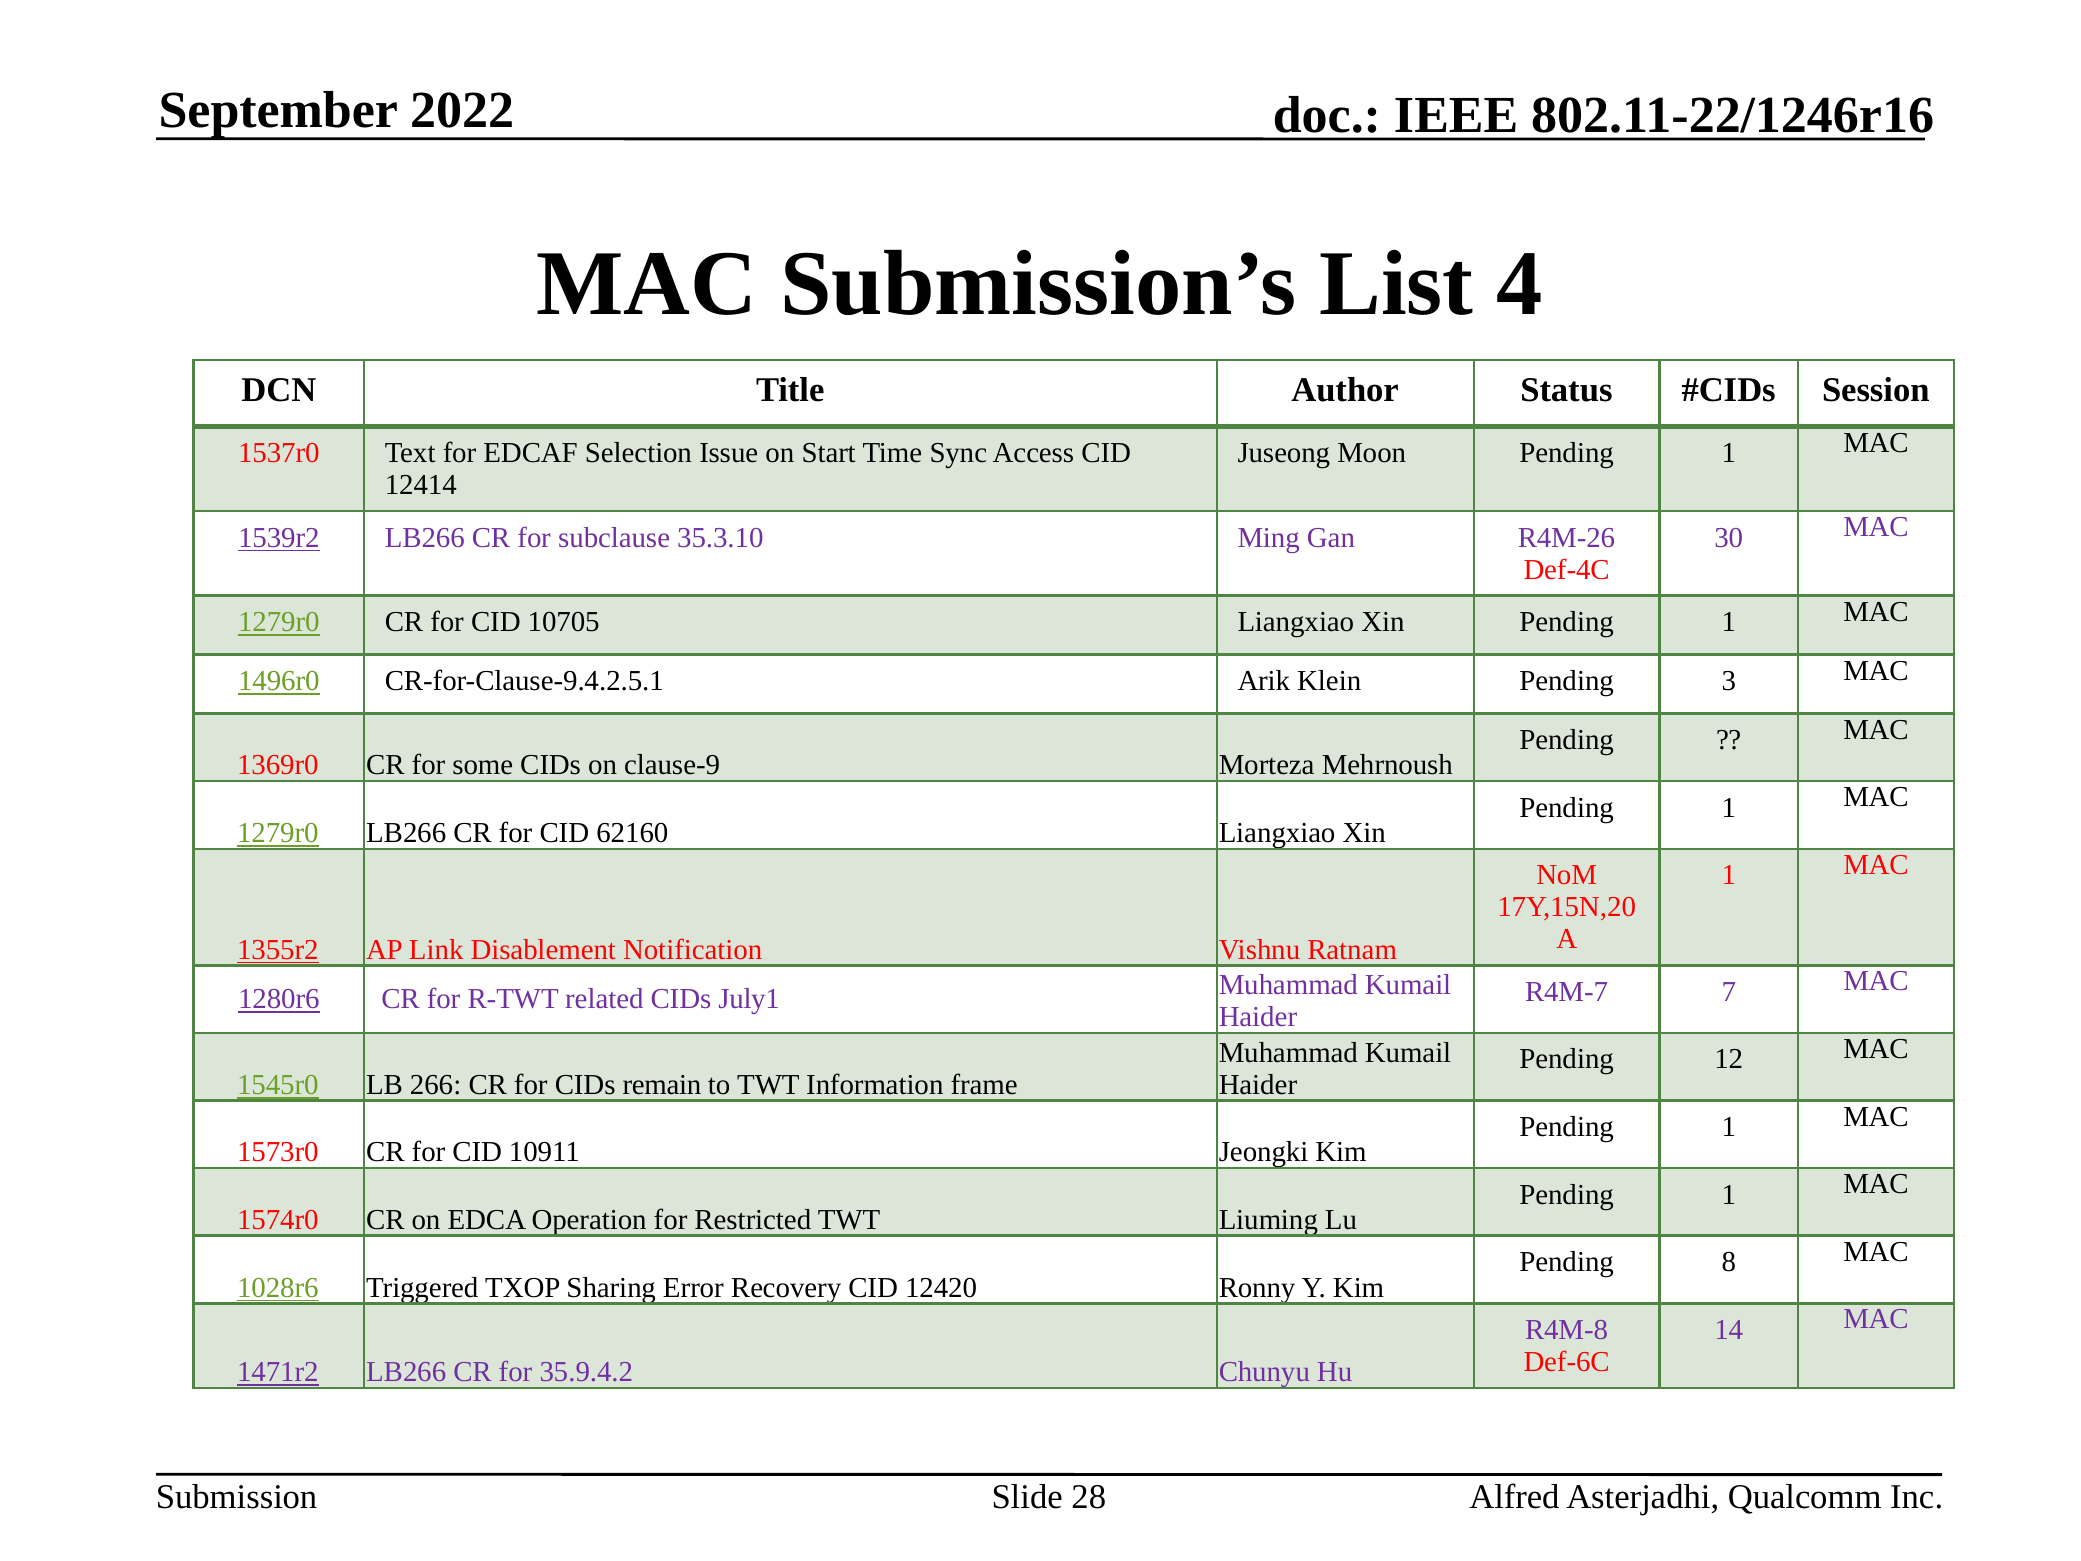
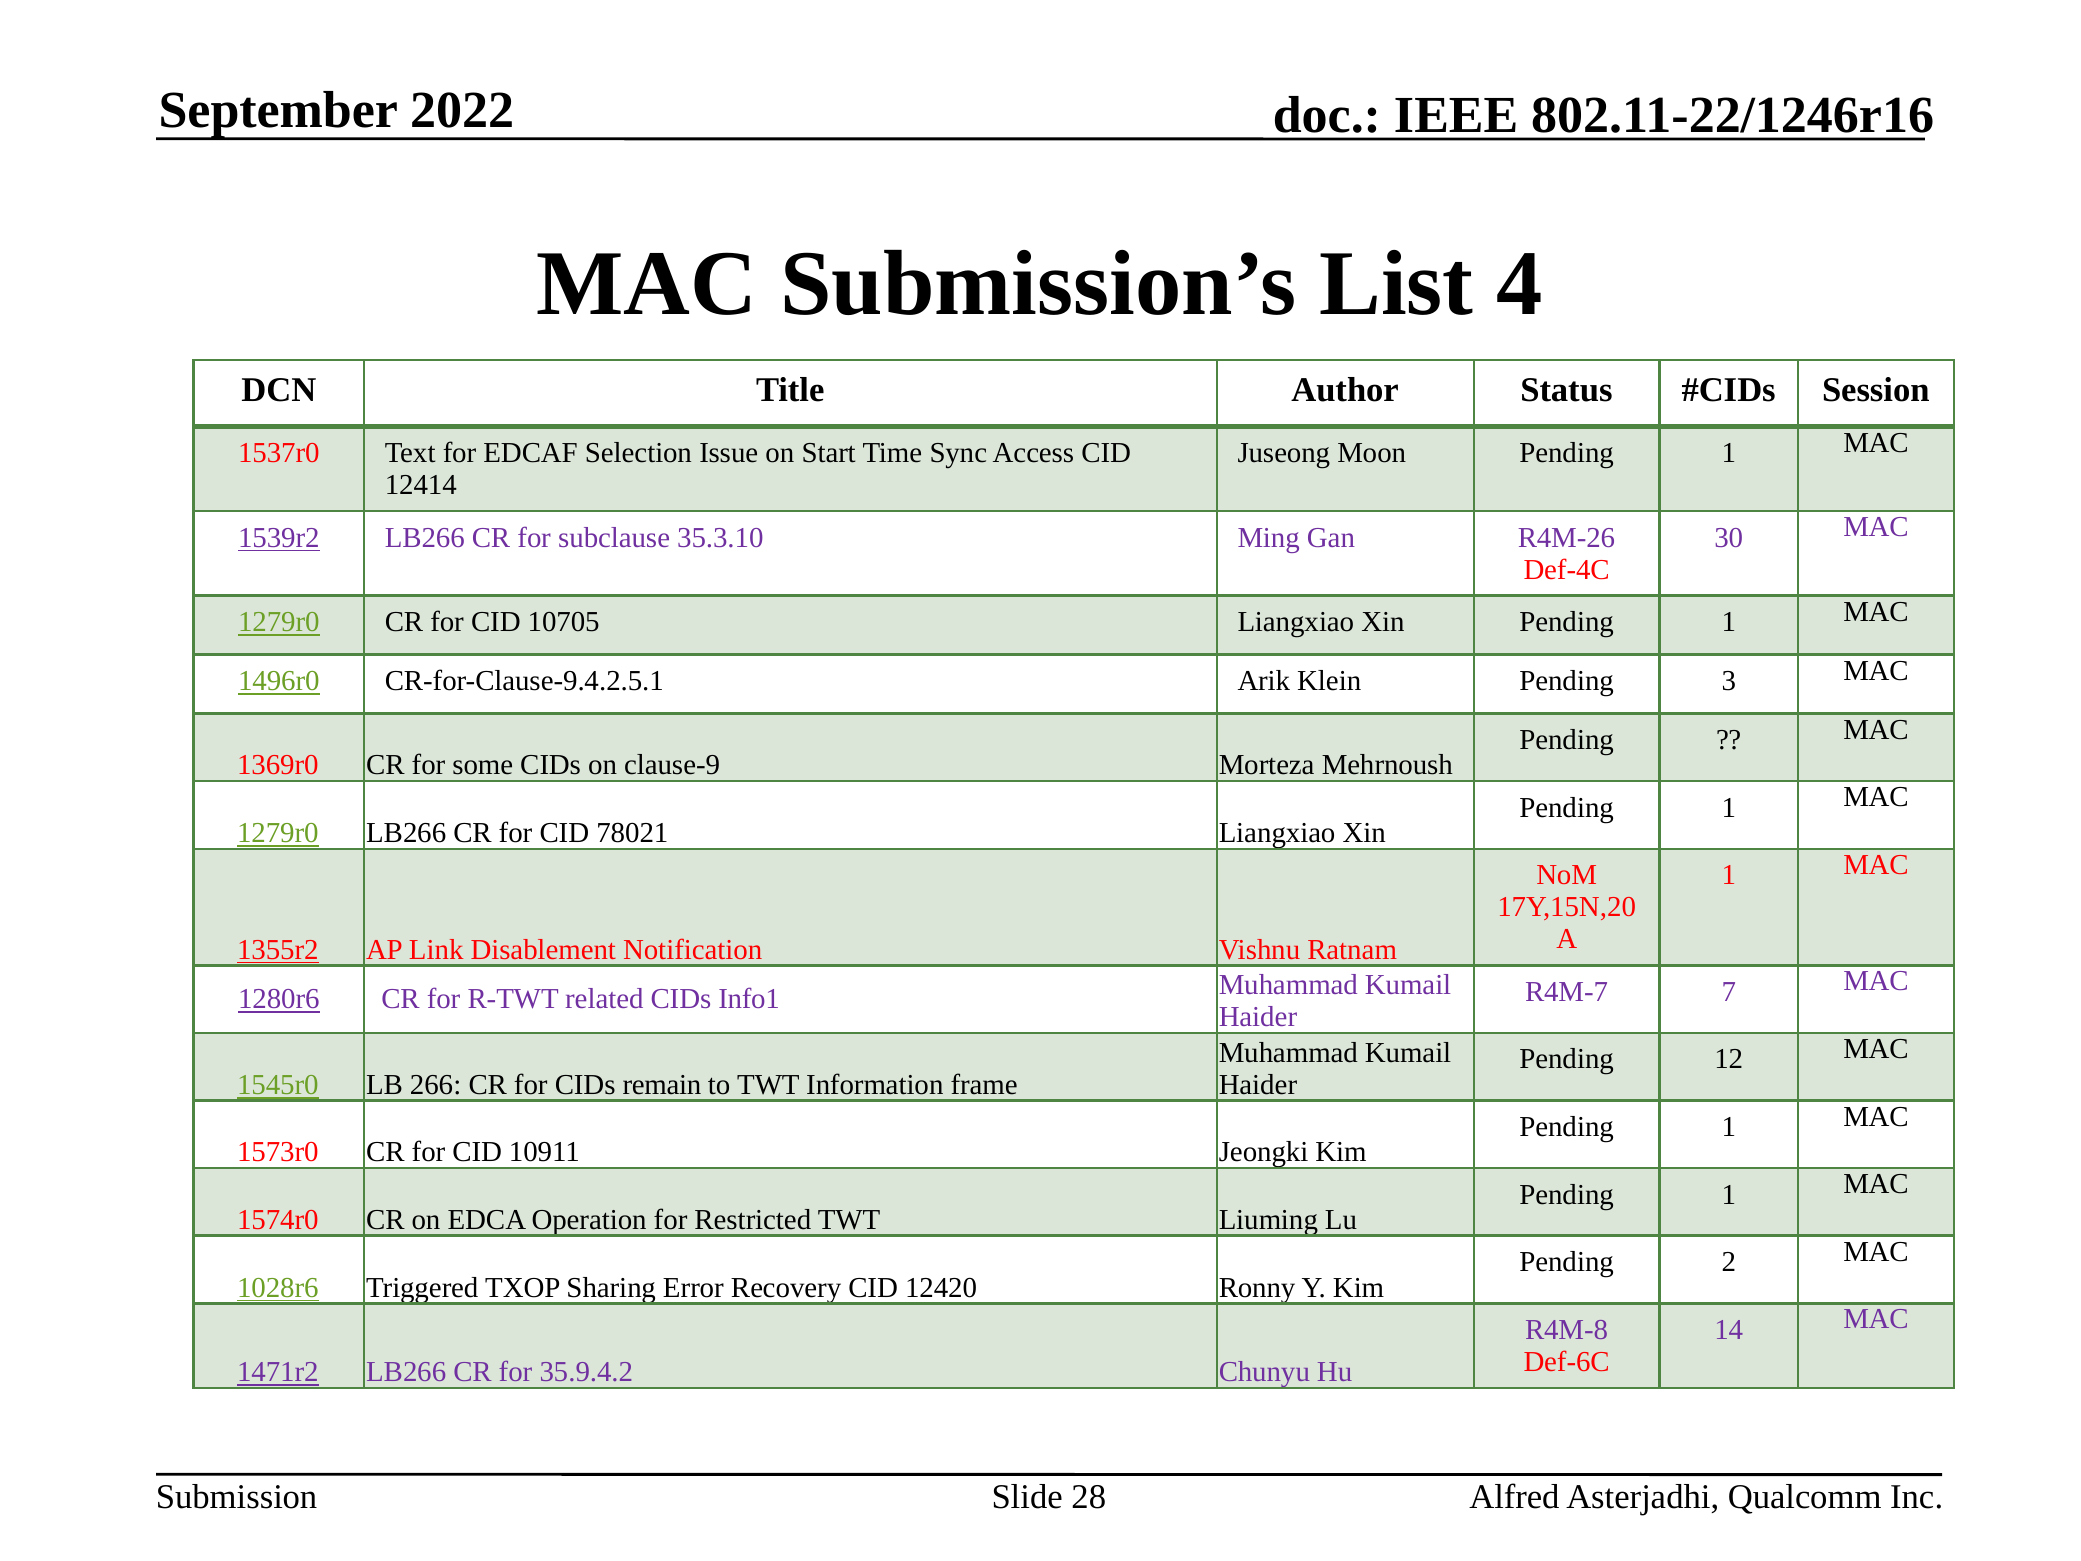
62160: 62160 -> 78021 (632, 833)
July1: July1 -> Info1 (749, 999)
8: 8 -> 2 (1729, 1262)
